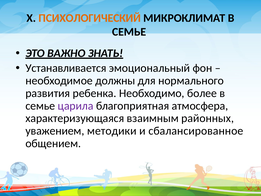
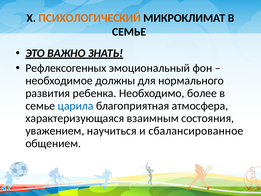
Устанавливается: Устанавливается -> Рефлексогенных (66, 68)
царила colour: purple -> blue (76, 106)
районных: районных -> состояния (208, 118)
методики: методики -> научиться (112, 131)
